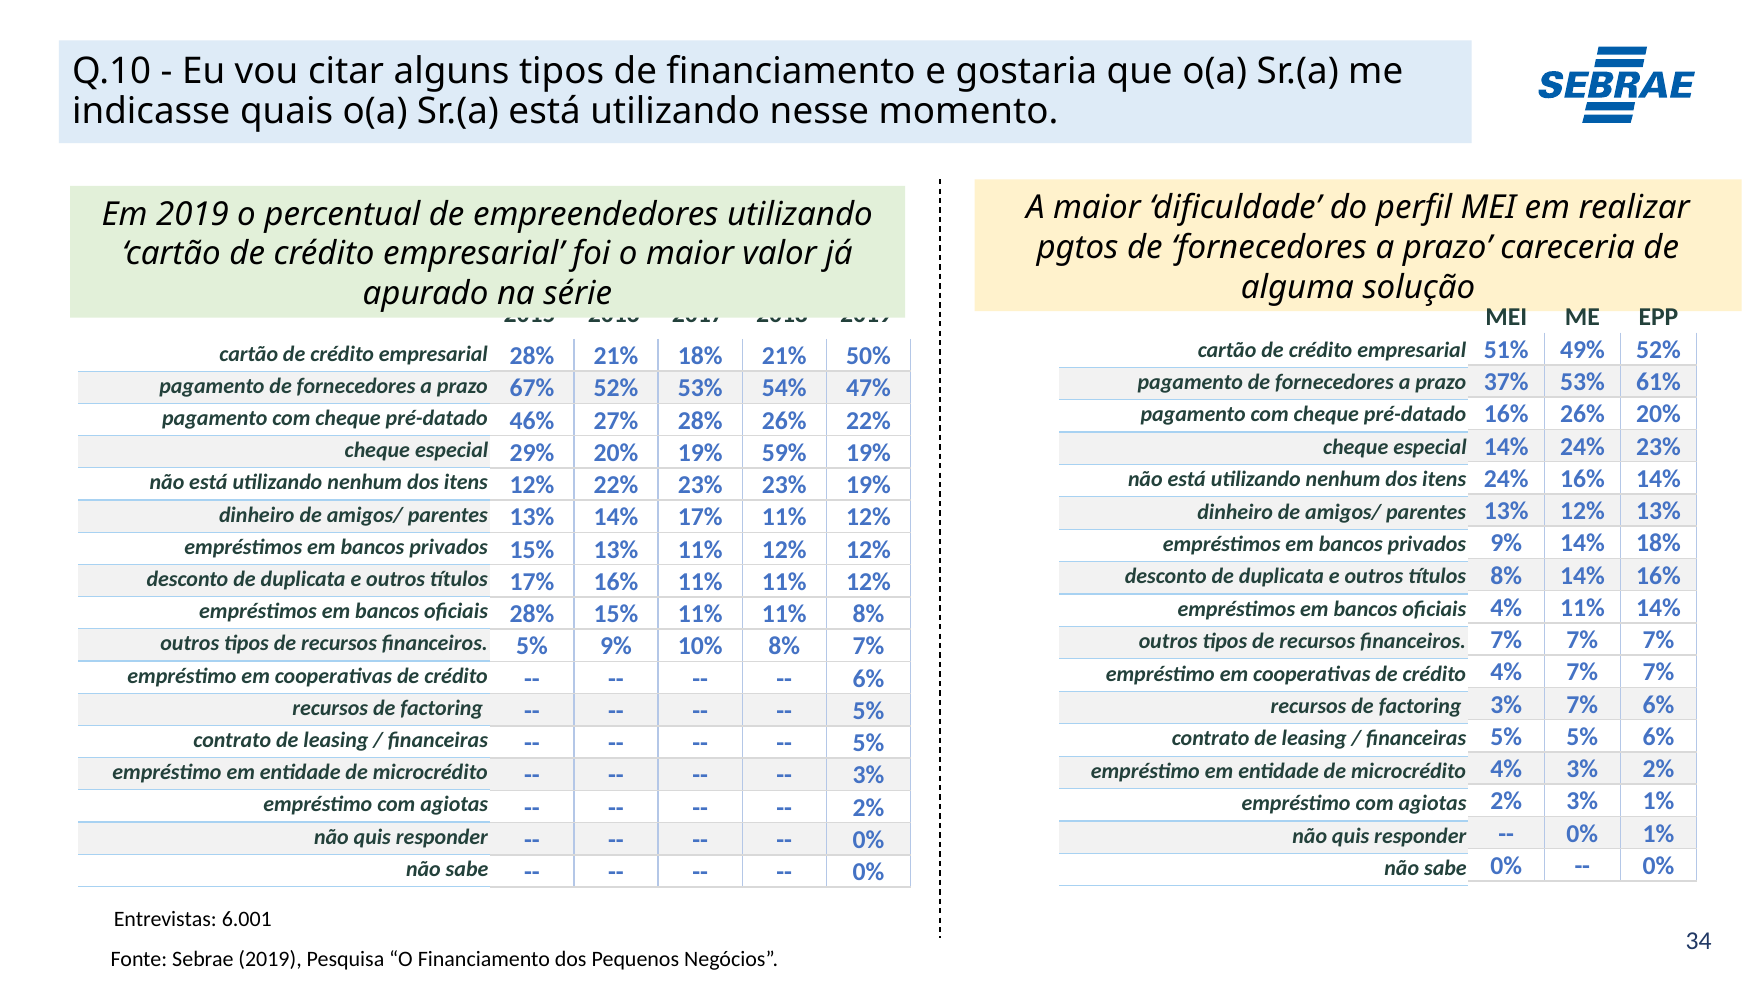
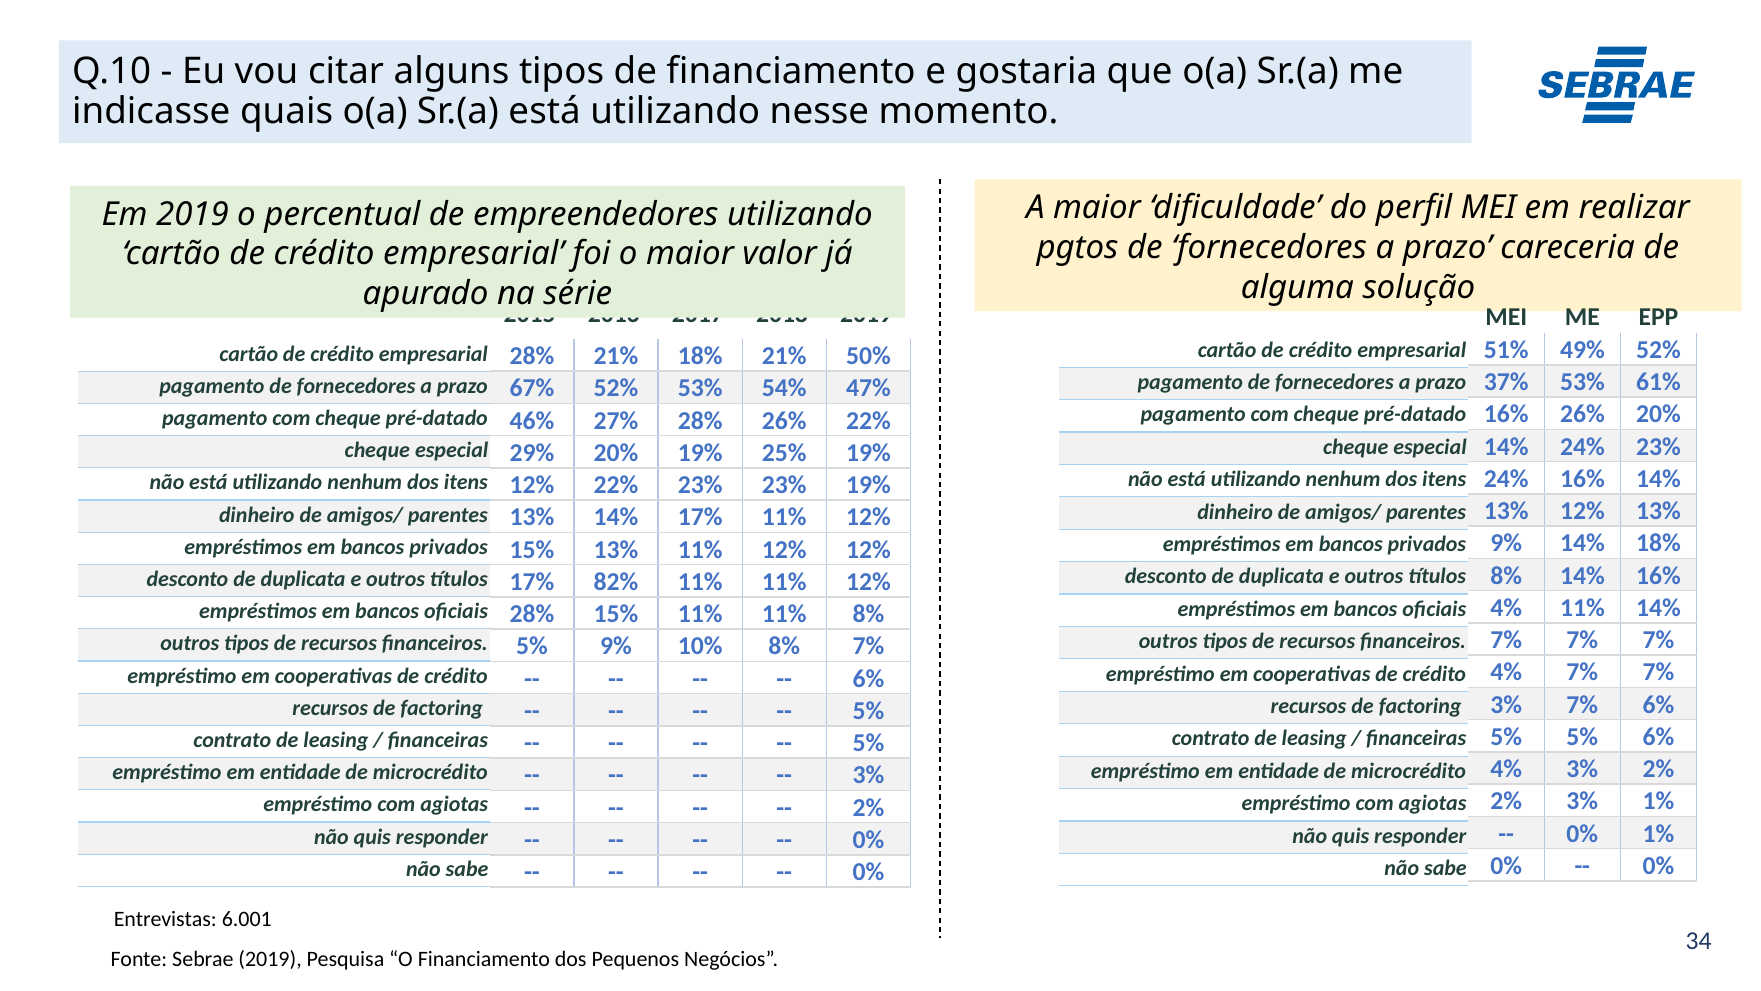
59%: 59% -> 25% (784, 453)
17% 16%: 16% -> 82% (616, 582)
